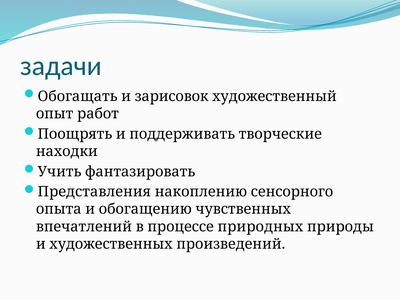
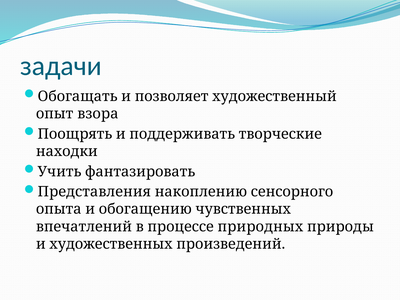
зарисовок: зарисовок -> позволяет (172, 96)
работ: работ -> взора (98, 114)
